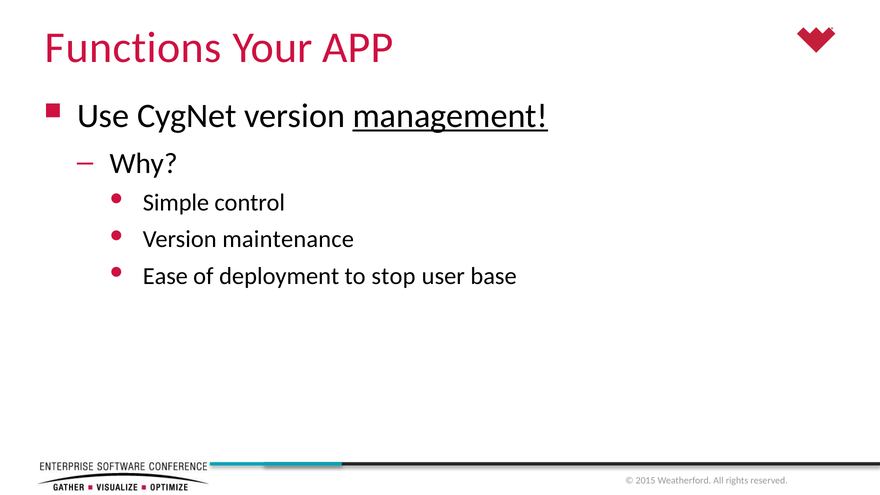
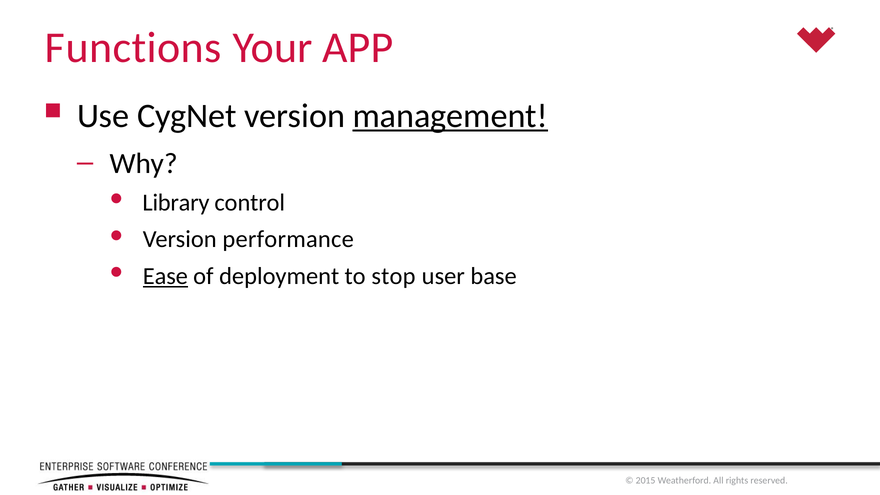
Simple: Simple -> Library (176, 203)
maintenance: maintenance -> performance (288, 239)
Ease underline: none -> present (165, 276)
